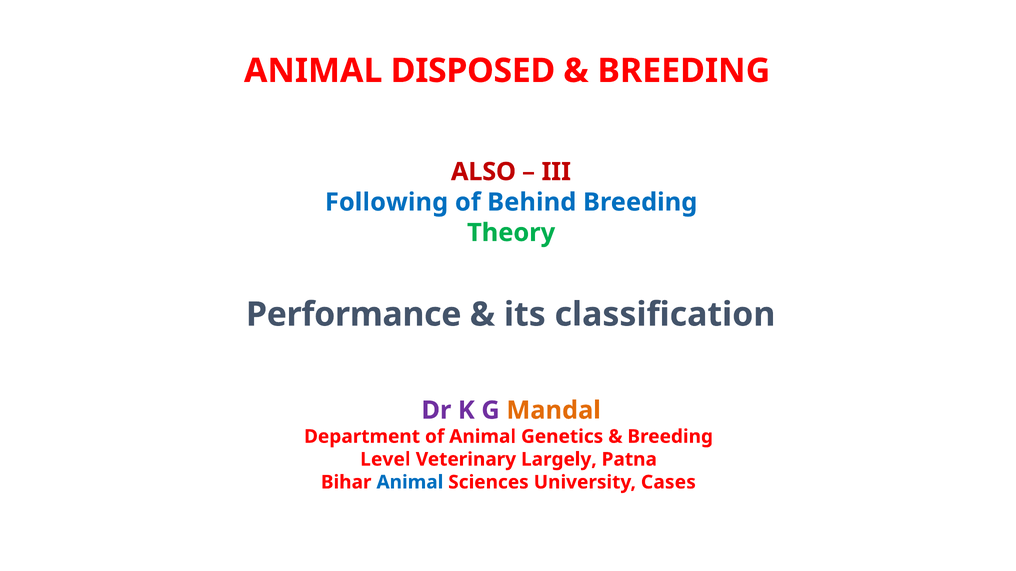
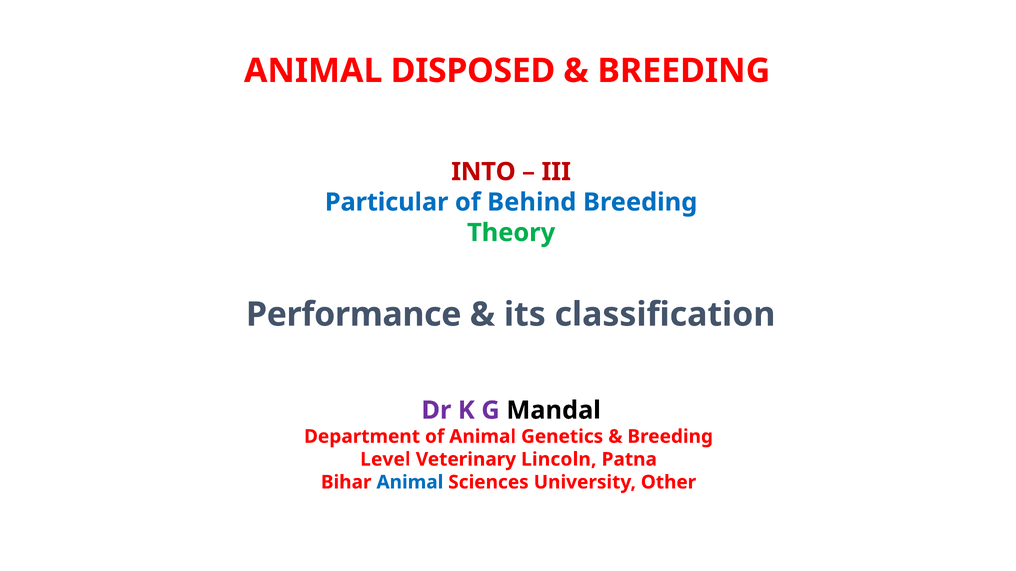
ALSO: ALSO -> INTO (483, 172)
Following: Following -> Particular (387, 202)
Mandal colour: orange -> black (554, 411)
Largely: Largely -> Lincoln (559, 460)
Cases: Cases -> Other (668, 483)
